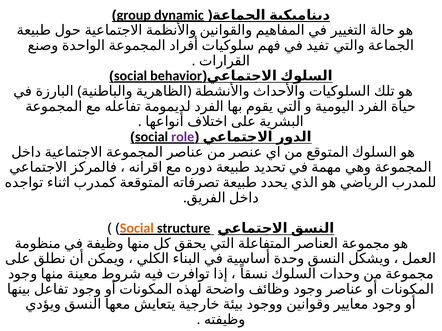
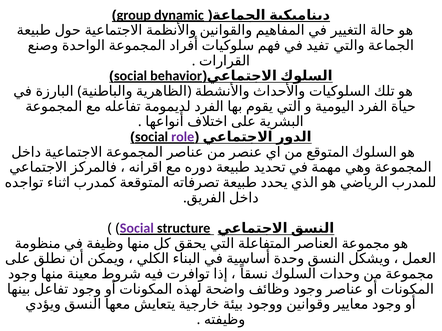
Social colour: orange -> purple (137, 229)
